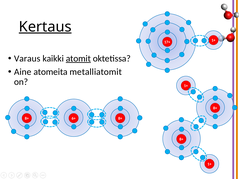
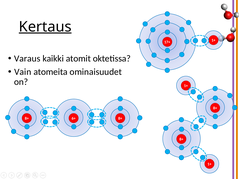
atomit underline: present -> none (78, 59)
Aine: Aine -> Vain (23, 72)
metalliatomit: metalliatomit -> ominaisuudet (96, 72)
